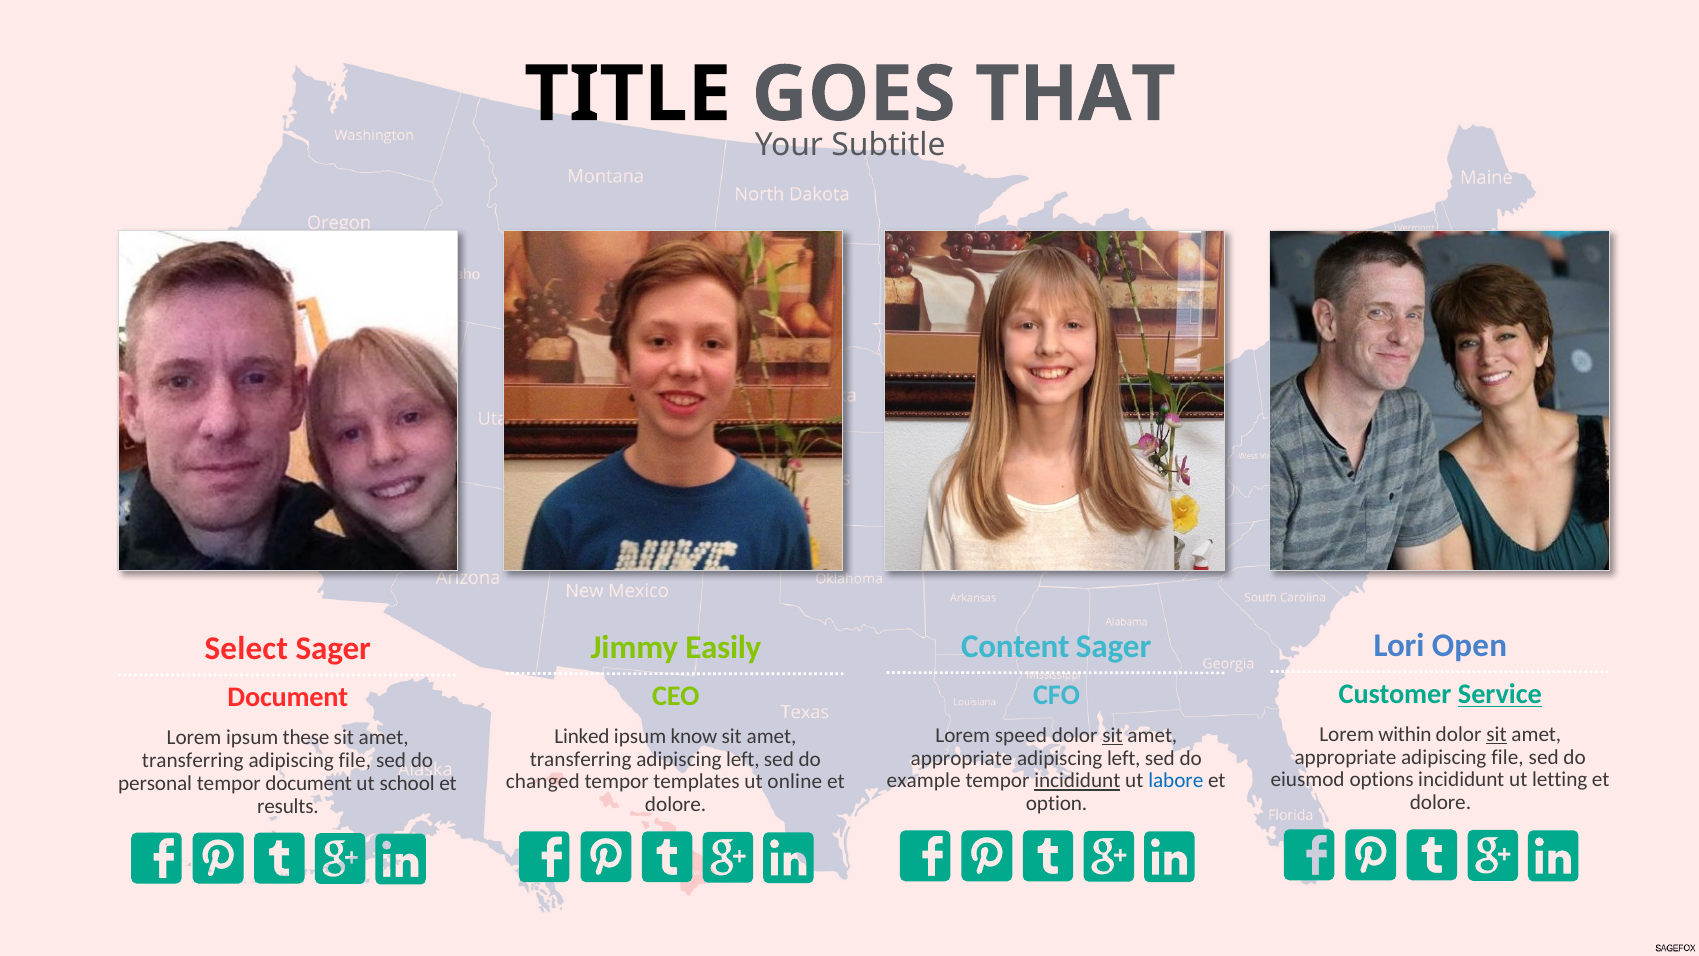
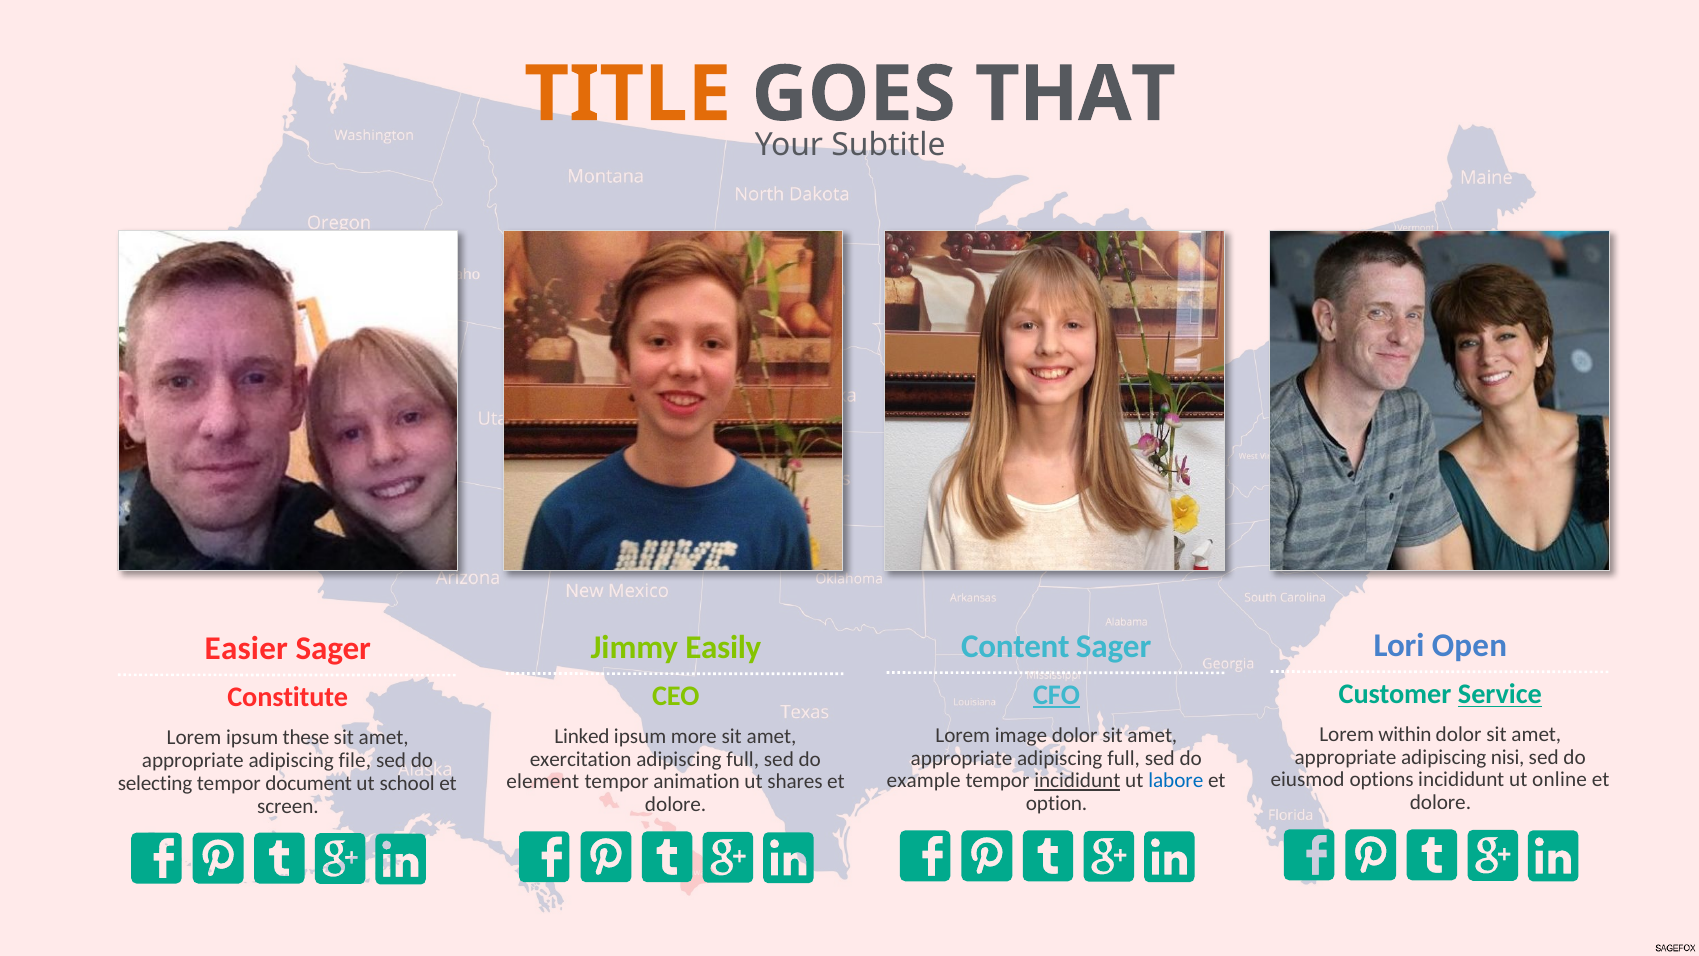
TITLE colour: black -> orange (628, 94)
Select: Select -> Easier (246, 648)
CFO underline: none -> present (1057, 695)
Document: Document -> Constitute (288, 697)
sit underline: present -> none (1496, 734)
speed: speed -> image (1021, 735)
sit underline: present -> none (1113, 735)
know: know -> more (694, 736)
file: file -> nisi (1508, 757)
left: left -> full (1124, 758)
transferring: transferring -> exercitation (581, 759)
left: left -> full (743, 759)
transferring: transferring -> appropriate (193, 760)
letting: letting -> online (1560, 780)
changed: changed -> element (543, 782)
templates: templates -> animation (697, 782)
online: online -> shares (795, 782)
personal: personal -> selecting (155, 783)
results: results -> screen (288, 806)
